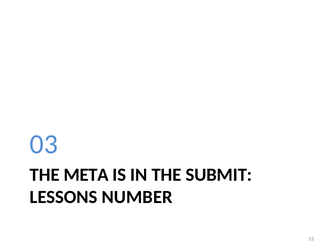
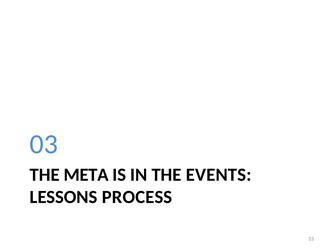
SUBMIT: SUBMIT -> EVENTS (219, 175)
NUMBER: NUMBER -> PROCESS (137, 197)
